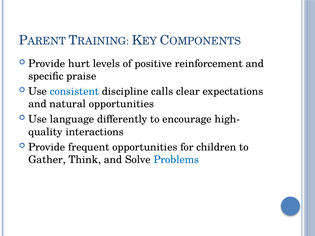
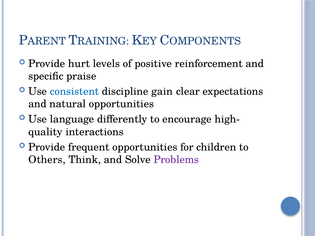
calls: calls -> gain (162, 92)
Gather: Gather -> Others (47, 160)
Problems colour: blue -> purple (176, 160)
